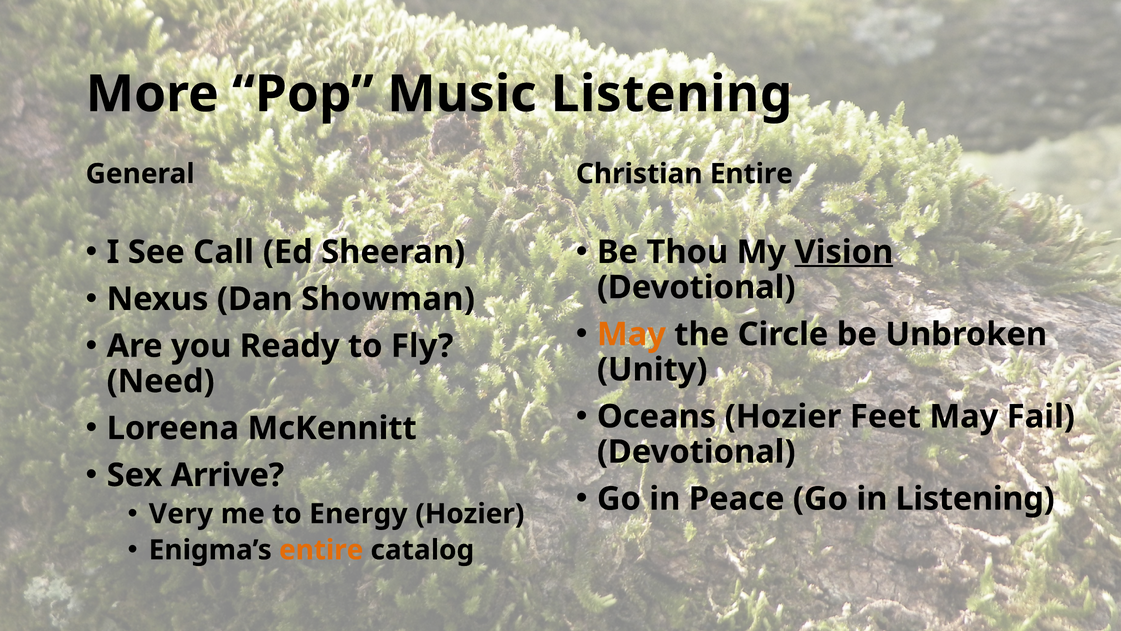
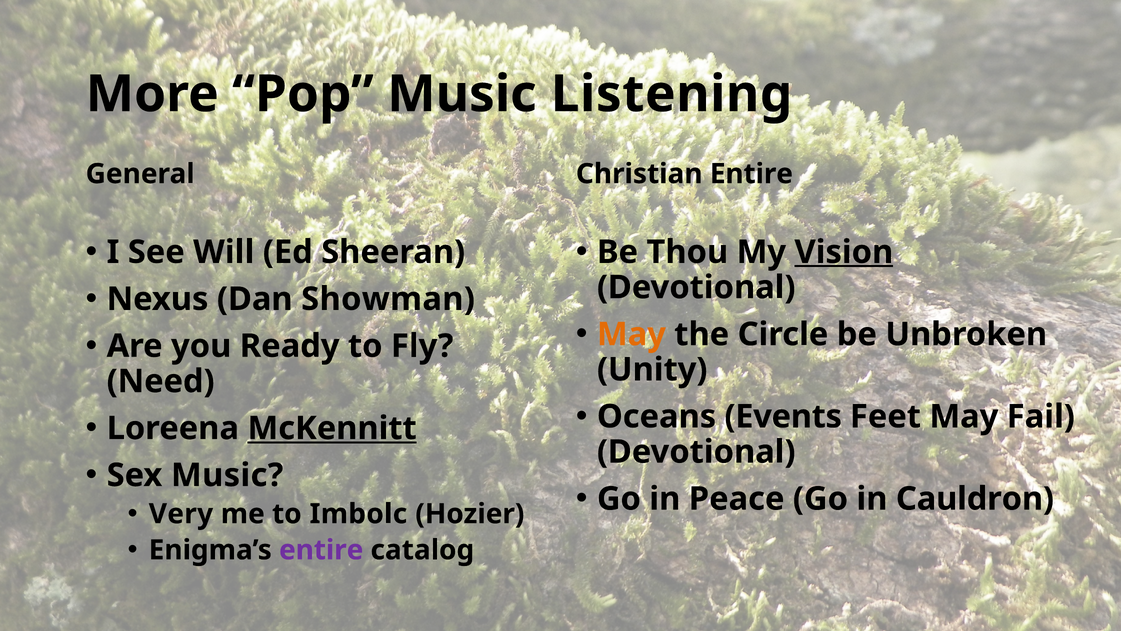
Call: Call -> Will (224, 252)
Oceans Hozier: Hozier -> Events (783, 416)
McKennitt underline: none -> present (332, 428)
Sex Arrive: Arrive -> Music (227, 475)
in Listening: Listening -> Cauldron (975, 499)
Energy: Energy -> Imbolc (358, 514)
entire colour: orange -> purple (321, 550)
